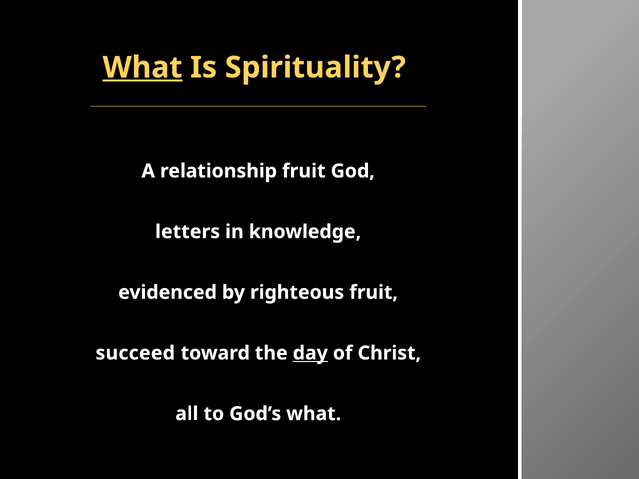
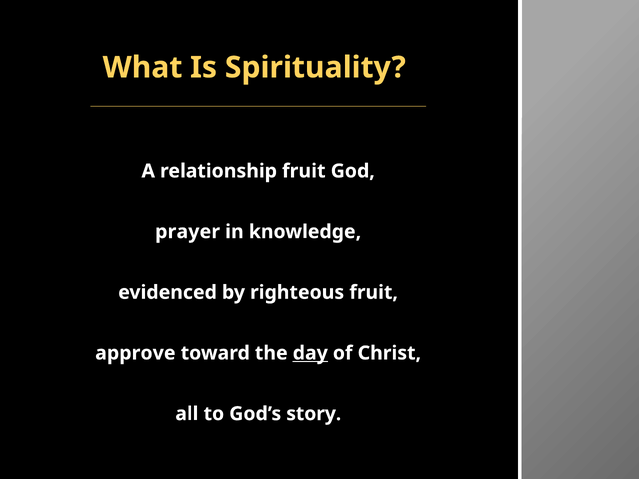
What underline: present -> none (143, 68)
letters: letters -> prayer (188, 232)
succeed: succeed -> approve (135, 353)
God’s what: what -> story (314, 414)
